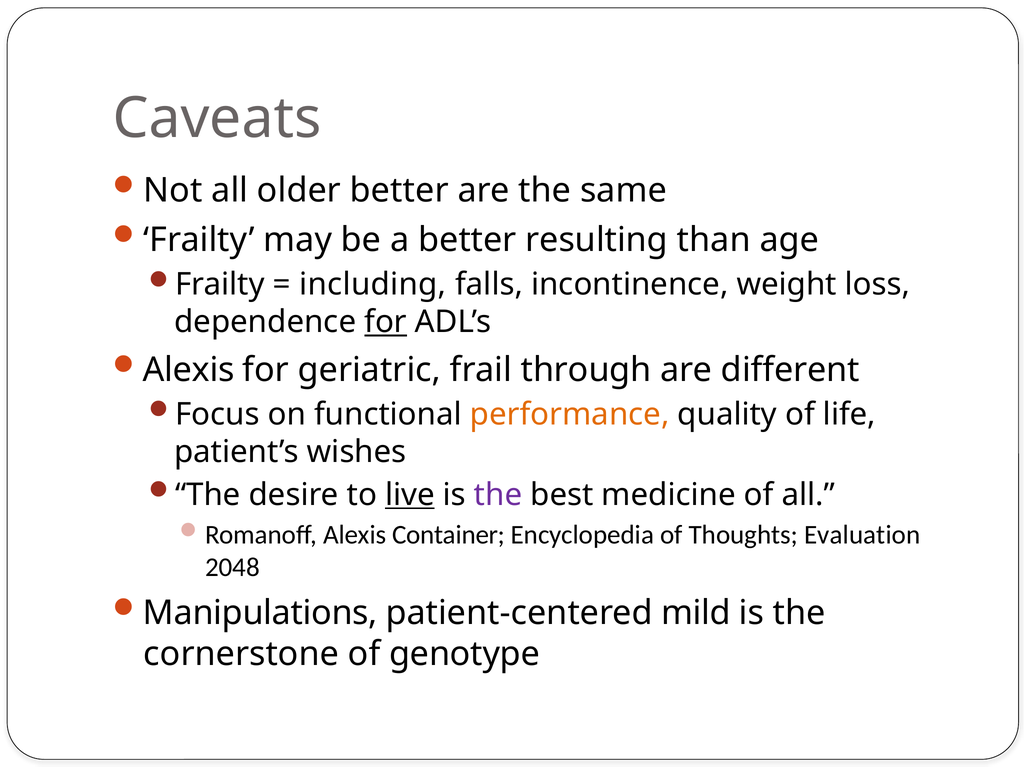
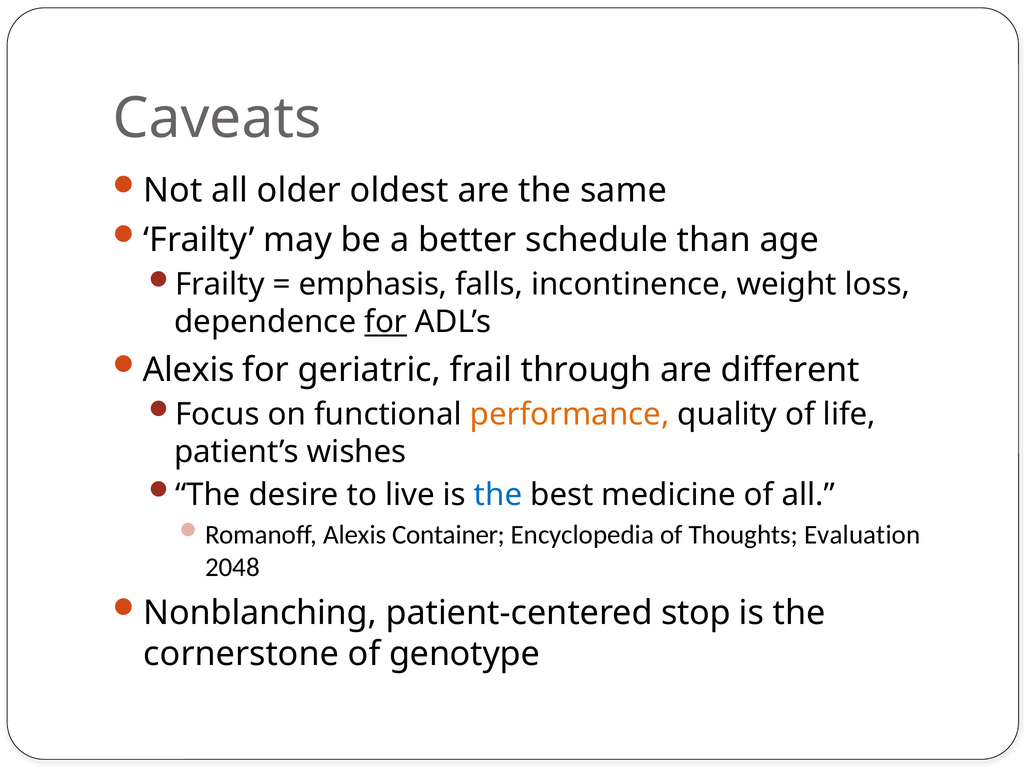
older better: better -> oldest (399, 190)
resulting: resulting -> schedule (597, 240)
including: including -> emphasis (373, 284)
live underline: present -> none (410, 494)
the colour: purple -> blue (498, 494)
Manipulations: Manipulations -> Nonblanching (260, 613)
mild: mild -> stop (696, 613)
